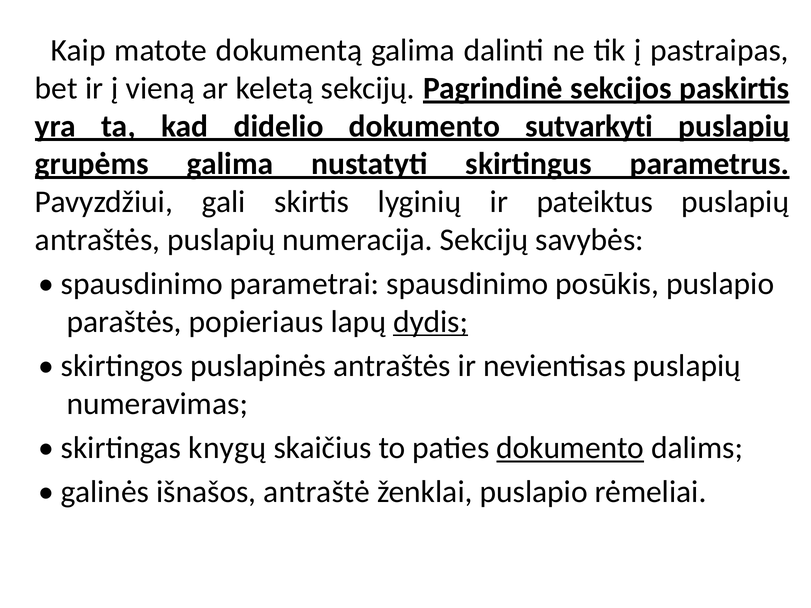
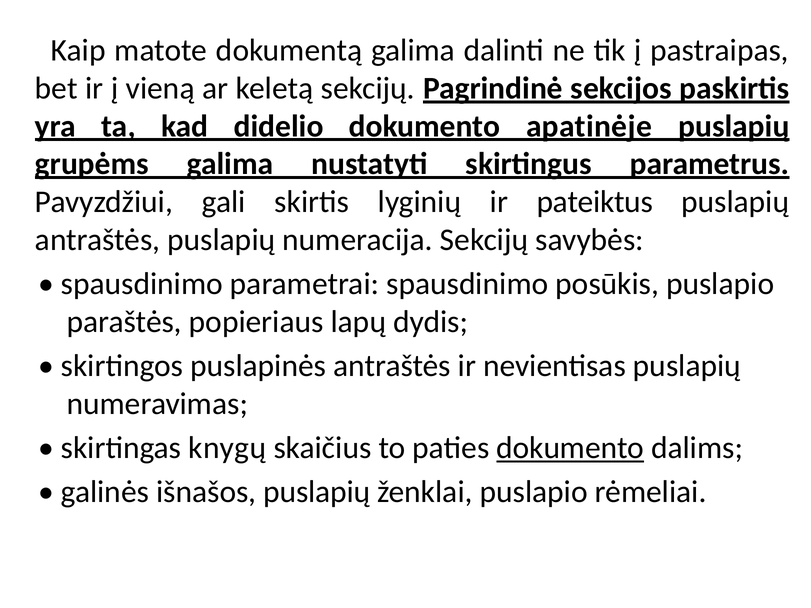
sutvarkyti: sutvarkyti -> apatinėje (589, 126)
dydis underline: present -> none (431, 322)
išnašos antraštė: antraštė -> puslapių (317, 492)
